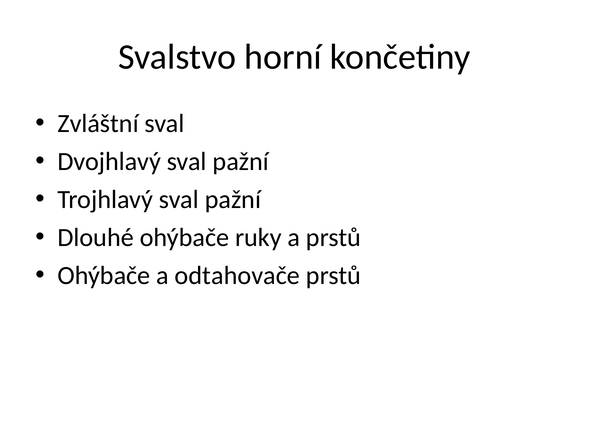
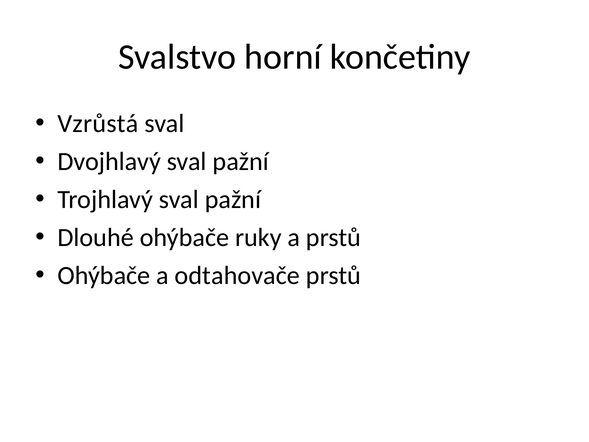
Zvláštní: Zvláštní -> Vzrůstá (98, 124)
